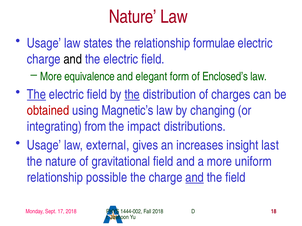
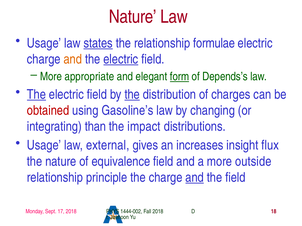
states underline: none -> present (98, 43)
and colour: black -> orange (73, 59)
electric underline: none -> present (121, 59)
equivalence: equivalence -> appropriate (89, 77)
form underline: none -> present (180, 77)
Enclosed’s: Enclosed’s -> Depends’s (225, 77)
Magnetic’s: Magnetic’s -> Gasoline’s (127, 111)
from: from -> than (95, 127)
last: last -> flux (270, 146)
gravitational: gravitational -> equivalence (121, 162)
uniform: uniform -> outside (253, 162)
possible: possible -> principle (107, 178)
